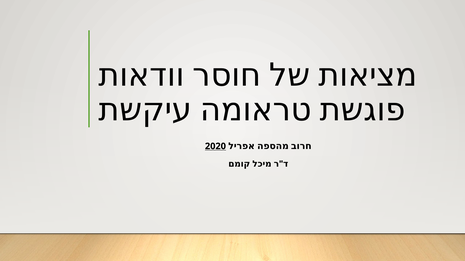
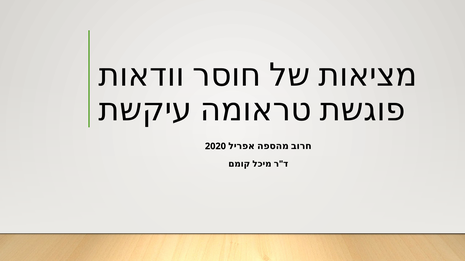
2020 underline: present -> none (215, 147)
